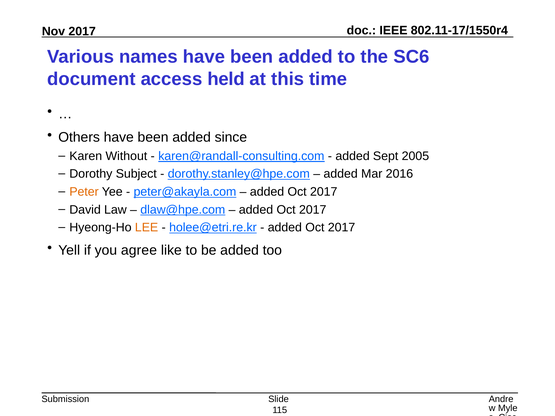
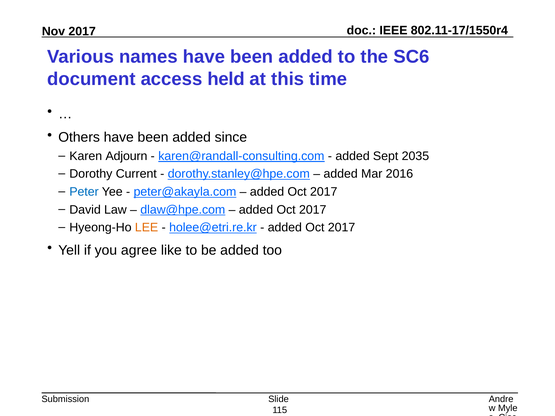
Without: Without -> Adjourn (126, 156)
2005: 2005 -> 2035 (415, 156)
Subject: Subject -> Current (136, 174)
Peter colour: orange -> blue (84, 192)
